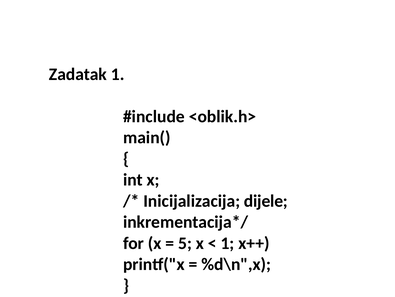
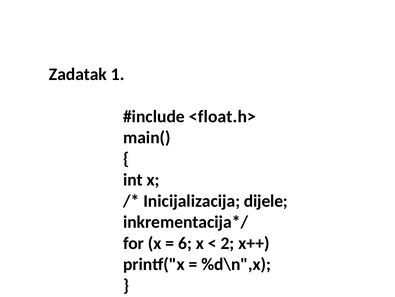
<oblik.h>: <oblik.h> -> <float.h> (222, 116)
5: 5 -> 6 (185, 243)
1: 1 -> 2 (227, 243)
